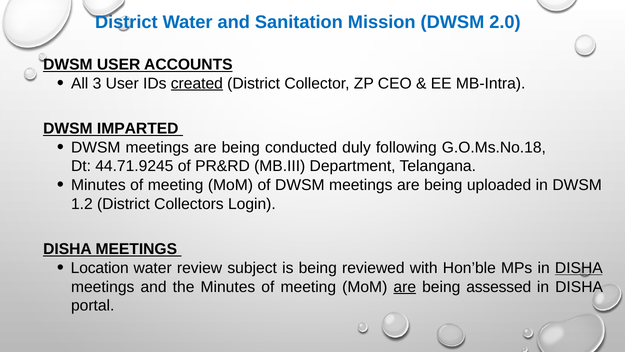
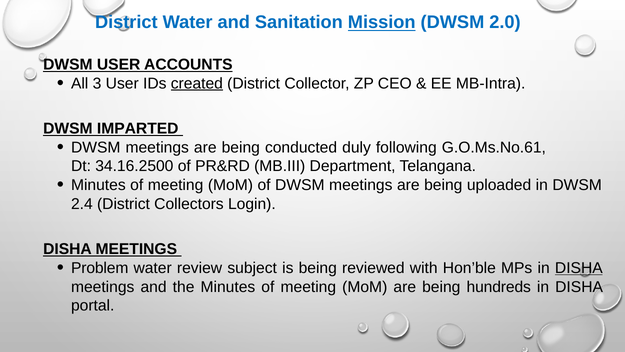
Mission underline: none -> present (382, 22)
G.O.Ms.No.18: G.O.Ms.No.18 -> G.O.Ms.No.61 (494, 147)
44.71.9245: 44.71.9245 -> 34.16.2500 (134, 166)
1.2: 1.2 -> 2.4 (82, 204)
Location: Location -> Problem (100, 268)
are underline: present -> none (405, 287)
assessed: assessed -> hundreds (499, 287)
